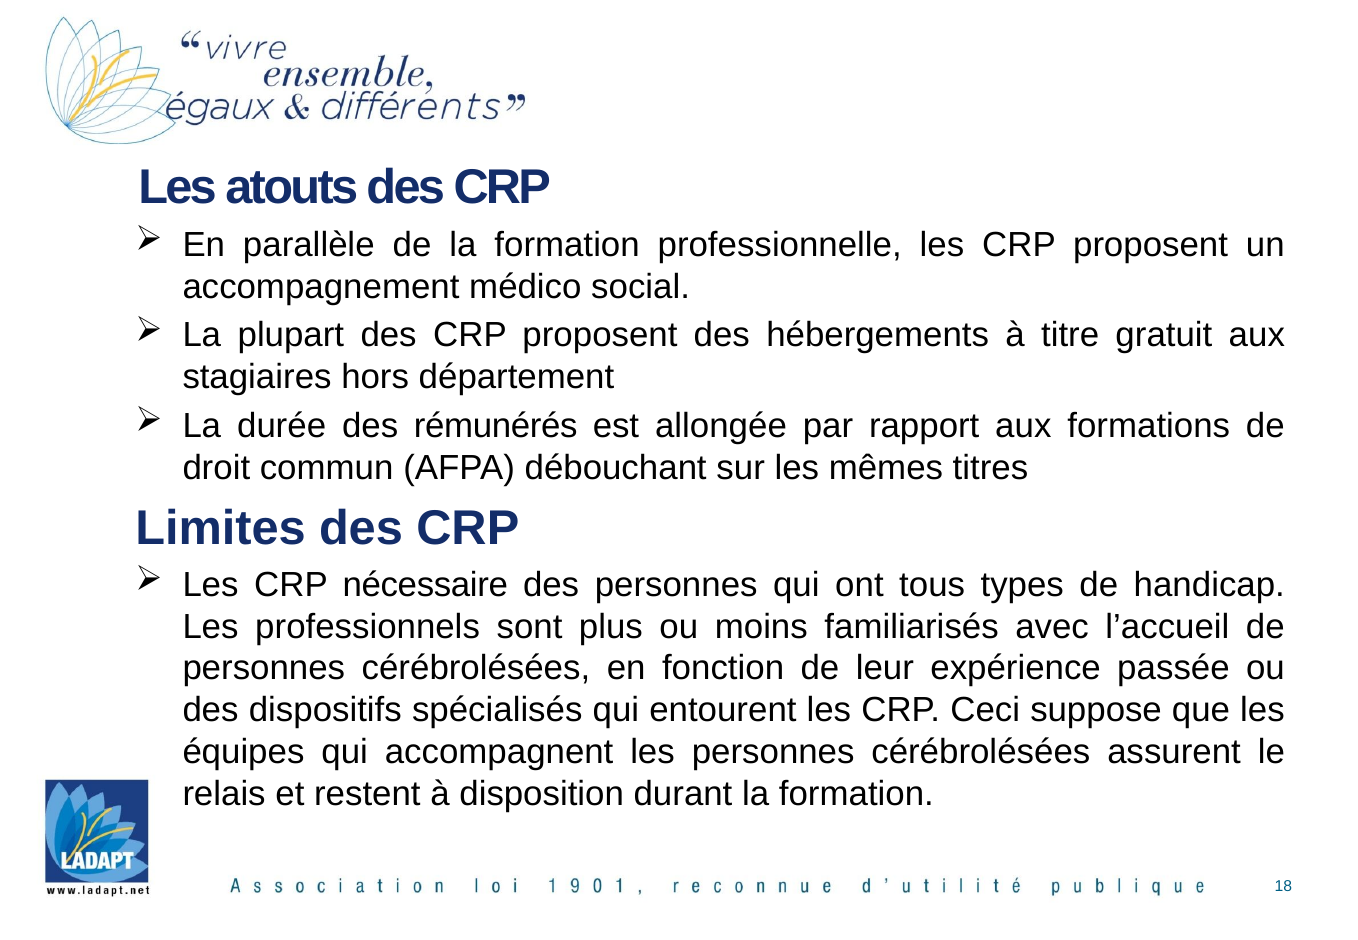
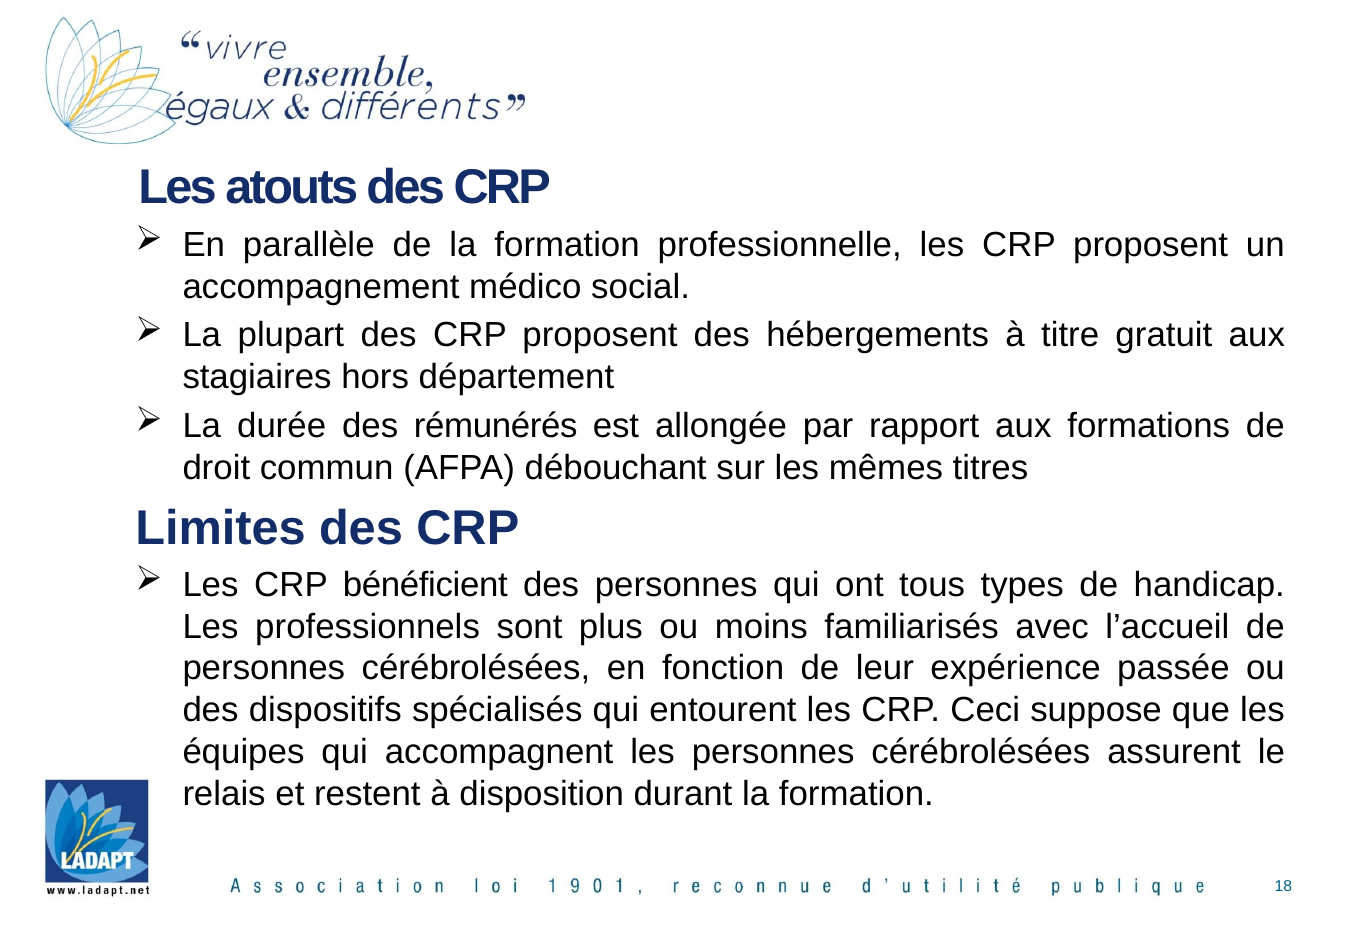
nécessaire: nécessaire -> bénéficient (425, 585)
